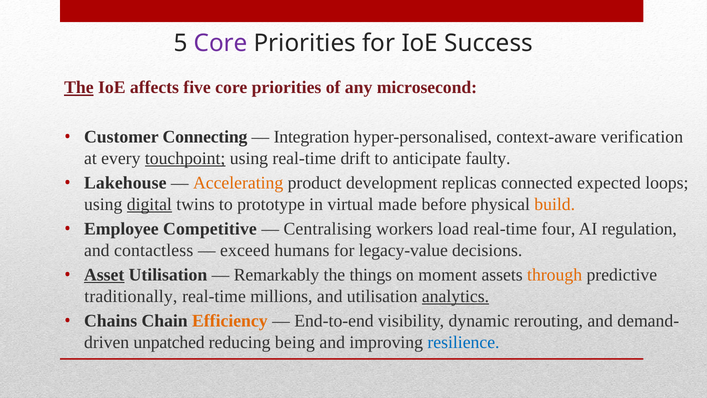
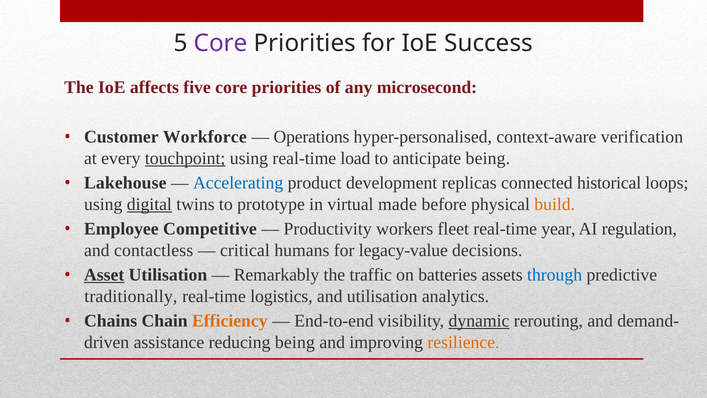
The underline: present -> none (79, 88)
Connecting: Connecting -> Workforce (205, 137)
Integration: Integration -> Operations (311, 137)
drift: drift -> load (355, 158)
anticipate faulty: faulty -> being (488, 158)
Accelerating colour: orange -> blue (238, 183)
expected: expected -> historical (609, 183)
Centralising: Centralising -> Productivity (328, 229)
load: load -> fleet (453, 229)
four: four -> year (558, 229)
exceed: exceed -> critical (245, 250)
things: things -> traffic (371, 275)
moment: moment -> batteries (448, 275)
through colour: orange -> blue (555, 275)
millions: millions -> logistics (281, 296)
analytics underline: present -> none (455, 296)
dynamic underline: none -> present (479, 321)
unpatched: unpatched -> assistance (169, 342)
resilience colour: blue -> orange (463, 342)
